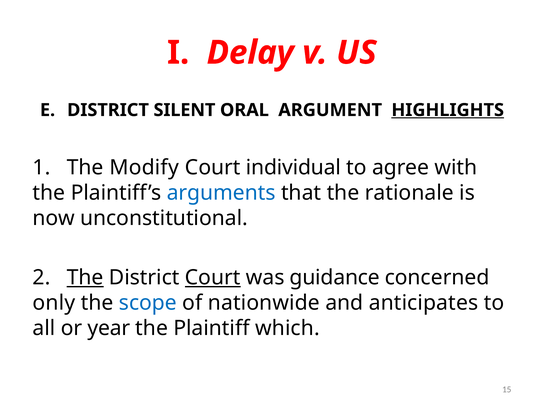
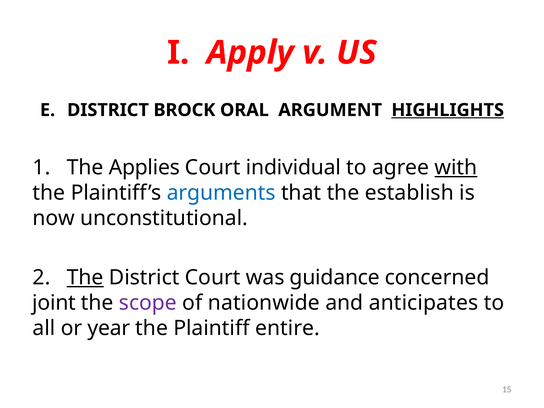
Delay: Delay -> Apply (250, 53)
SILENT: SILENT -> BROCK (184, 110)
Modify: Modify -> Applies (144, 168)
with underline: none -> present (456, 168)
rationale: rationale -> establish (409, 193)
Court underline: present -> none (213, 277)
only: only -> joint (54, 303)
scope colour: blue -> purple (148, 303)
which: which -> entire (287, 328)
